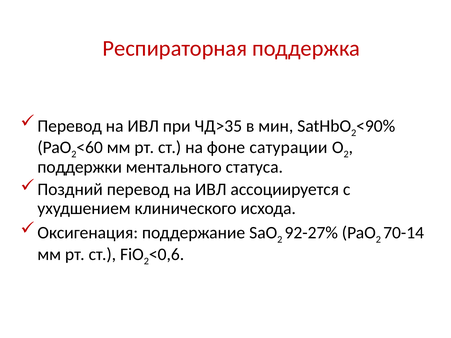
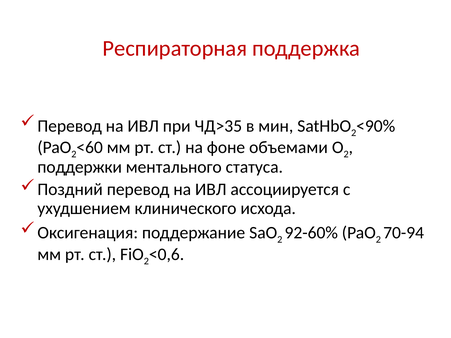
сатурации: сатурации -> объемами (288, 148)
92-27%: 92-27% -> 92-60% (311, 233)
70-14: 70-14 -> 70-94 (404, 233)
